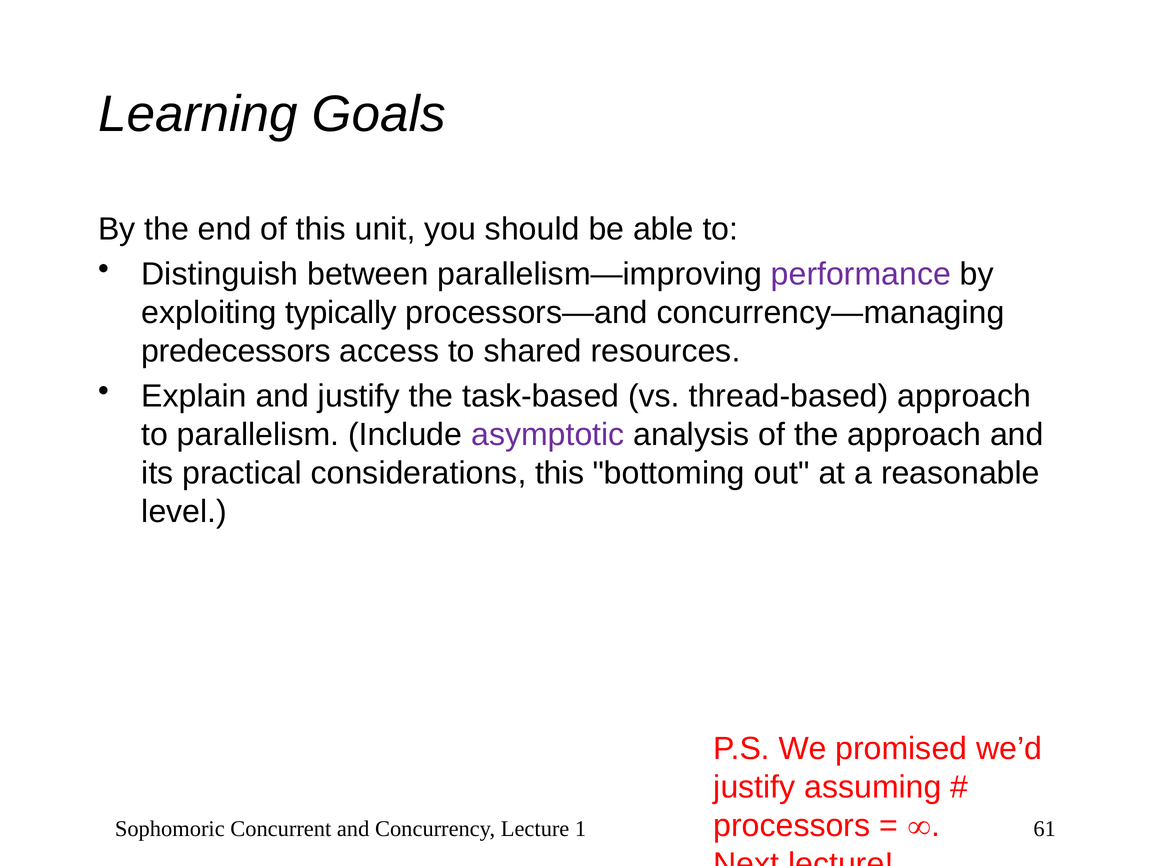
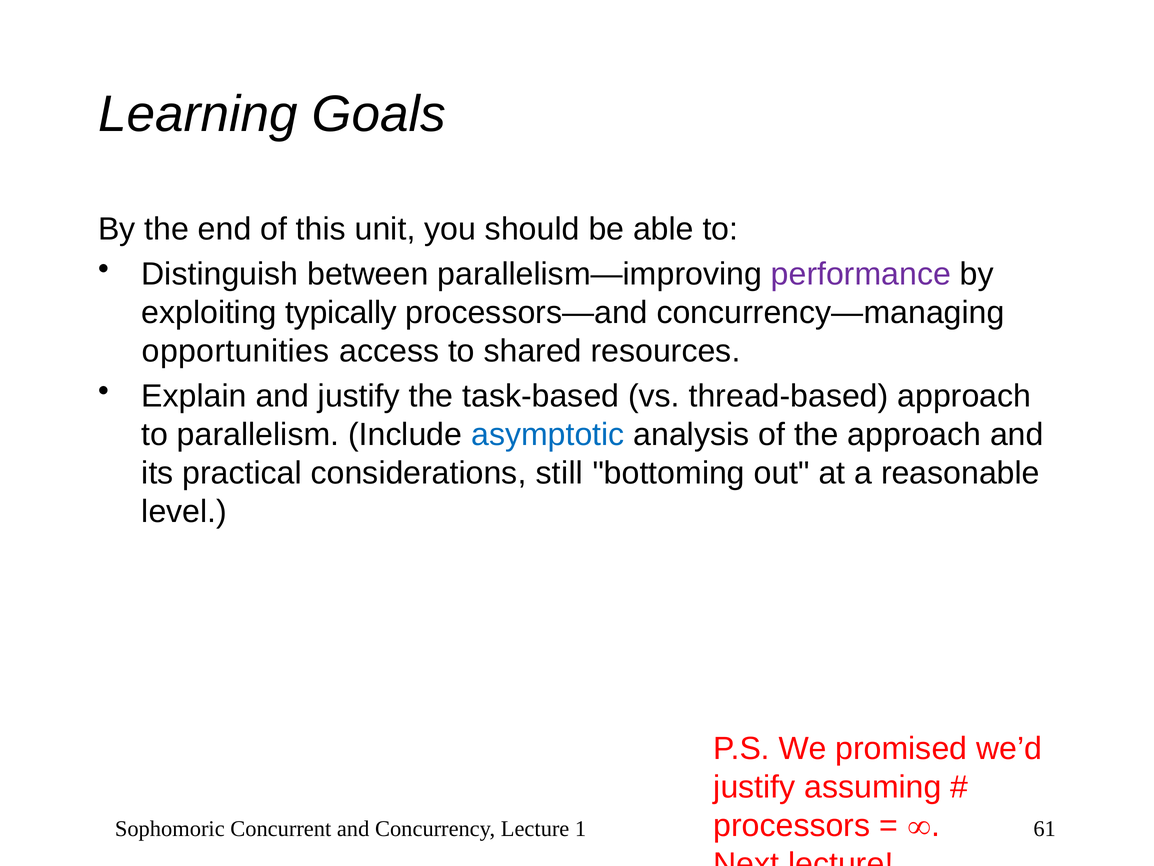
predecessors: predecessors -> opportunities (236, 351)
asymptotic colour: purple -> blue (548, 434)
considerations this: this -> still (559, 473)
